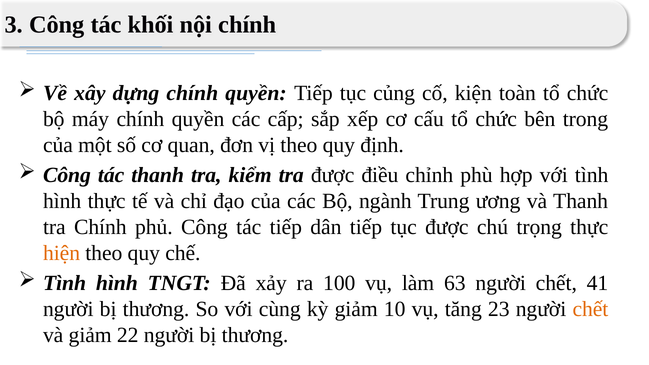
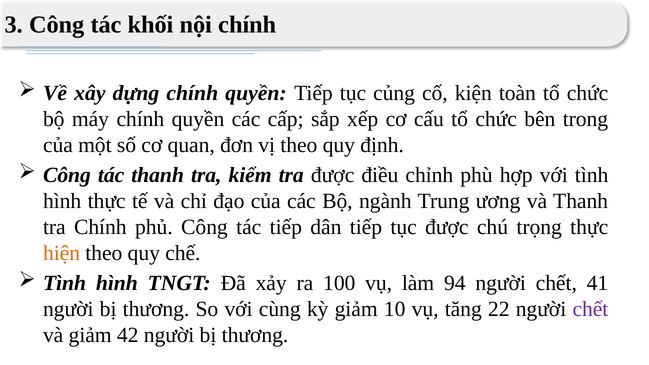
63: 63 -> 94 (455, 283)
23: 23 -> 22 (499, 309)
chết colour: orange -> purple (590, 309)
22: 22 -> 42 (128, 335)
